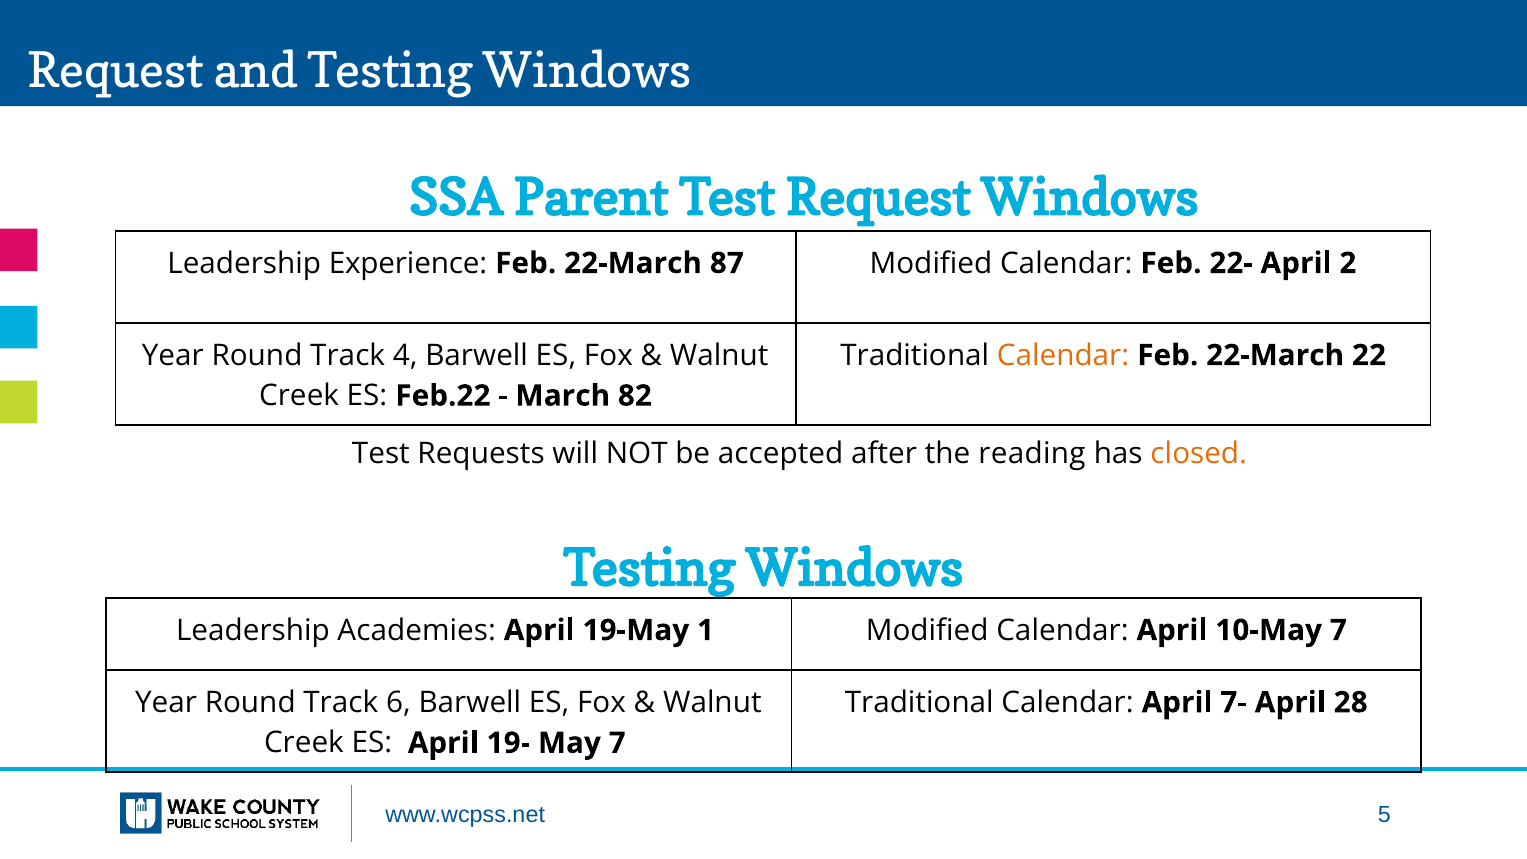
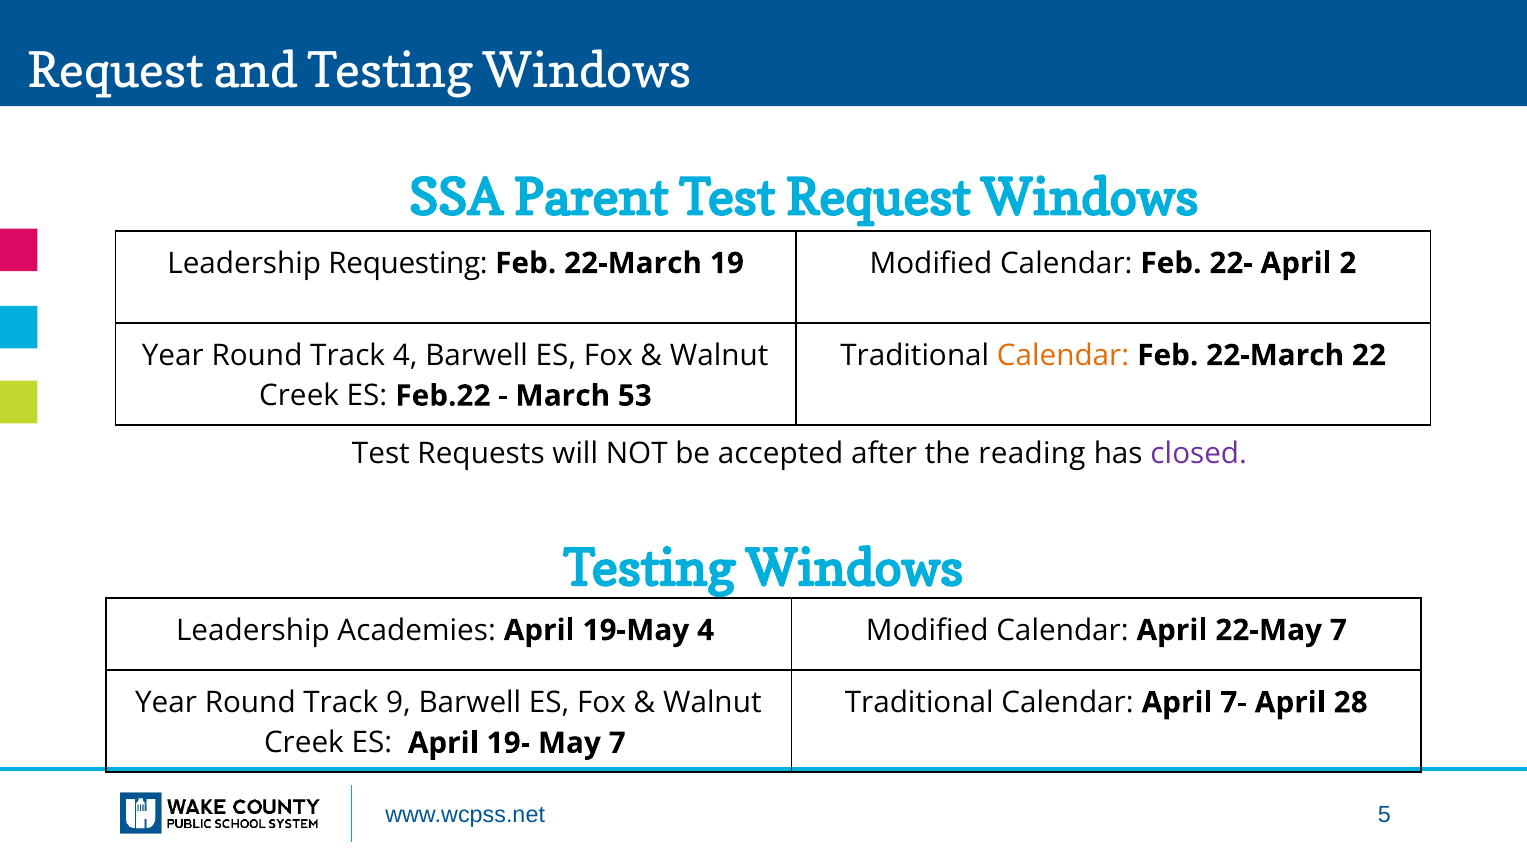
Experience: Experience -> Requesting (408, 263)
87: 87 -> 19 (727, 263)
82: 82 -> 53 (635, 396)
closed colour: orange -> purple (1199, 454)
19-May 1: 1 -> 4 (706, 630)
10-May: 10-May -> 22-May (1269, 630)
6: 6 -> 9 (398, 702)
